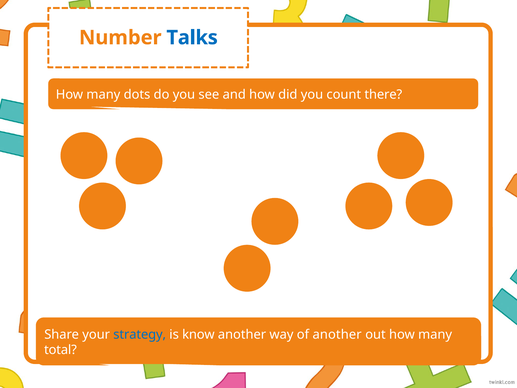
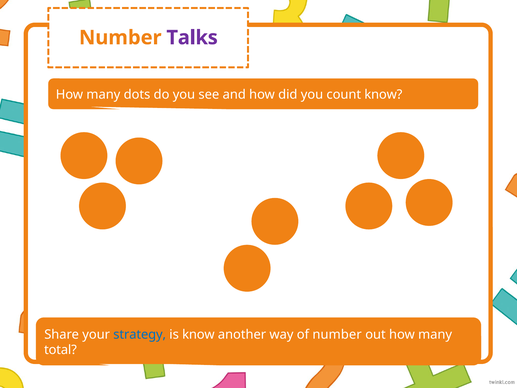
Talks colour: blue -> purple (192, 38)
count there: there -> know (383, 95)
of another: another -> number (337, 334)
